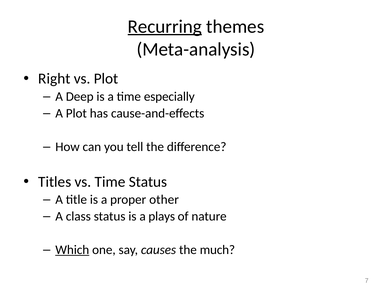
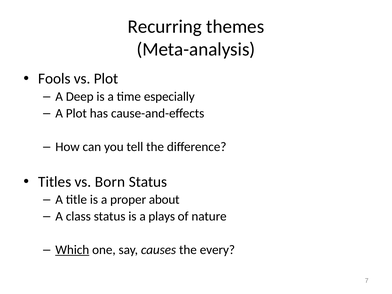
Recurring underline: present -> none (165, 26)
Right: Right -> Fools (54, 79)
vs Time: Time -> Born (110, 182)
other: other -> about (164, 200)
much: much -> every (217, 250)
